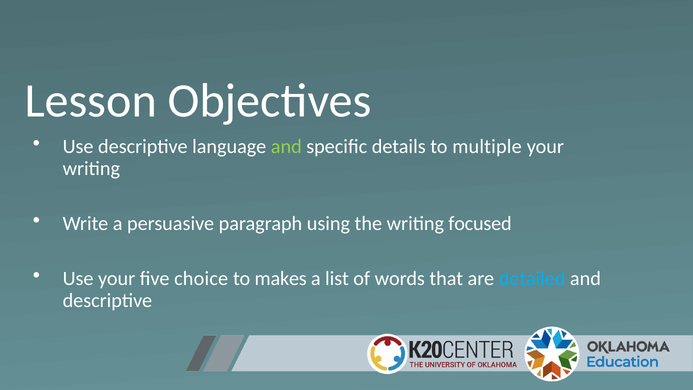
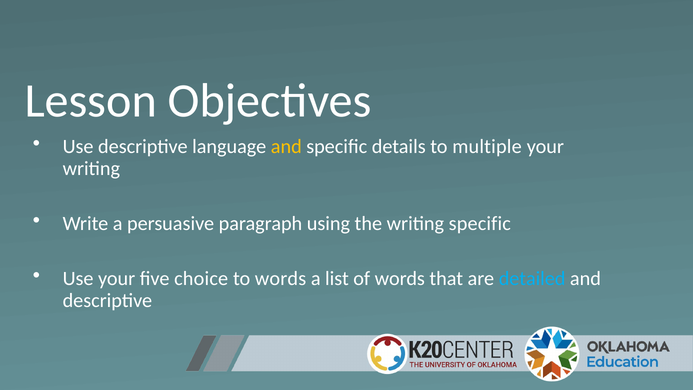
and colour: light green -> yellow (286, 147)
writing focused: focused -> specific (480, 223)
to makes: makes -> words (281, 278)
